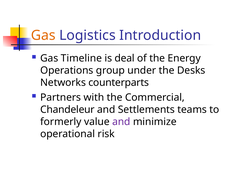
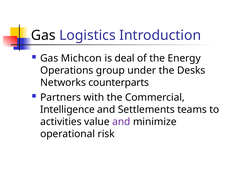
Gas colour: orange -> black (43, 35)
Timeline: Timeline -> Michcon (81, 58)
Chandeleur: Chandeleur -> Intelligence (67, 109)
formerly: formerly -> activities (61, 122)
